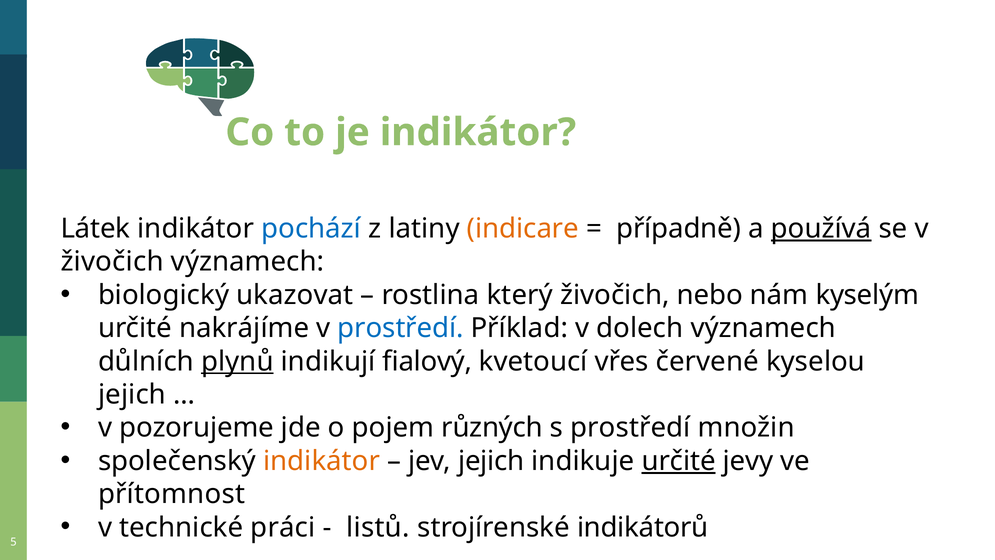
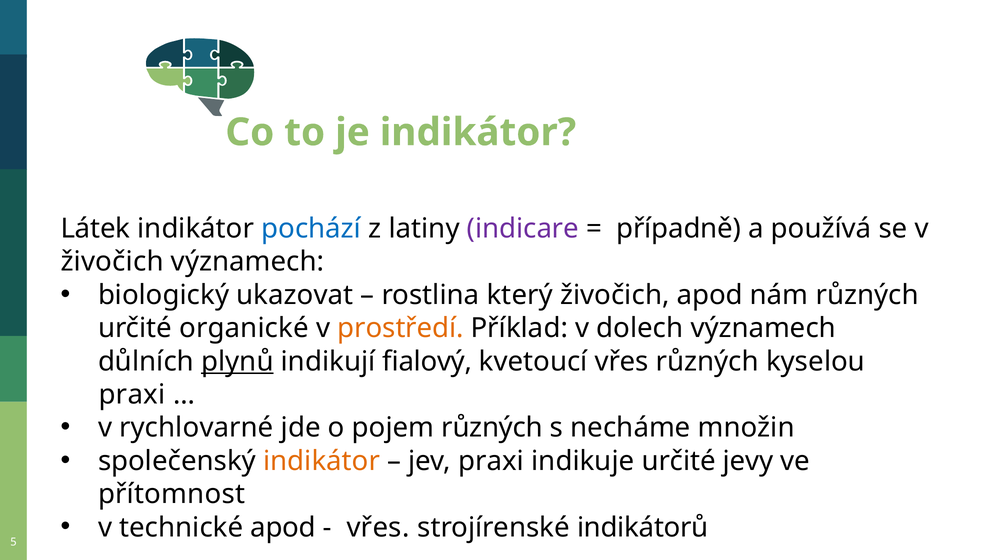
indicare colour: orange -> purple (523, 229)
používá underline: present -> none (821, 229)
živočich nebo: nebo -> apod (710, 295)
nám kyselým: kyselým -> různých (867, 295)
nakrájíme: nakrájíme -> organické (244, 328)
prostředí colour: blue -> orange (401, 328)
vřes červené: červené -> různých (707, 361)
jejich: jejich -> praxi (132, 394)
pozorujeme: pozorujeme -> rychlovarné (196, 428)
s prostředí: prostředí -> necháme (630, 428)
jev jejich: jejich -> praxi (491, 461)
určité underline: present -> none (679, 461)
technické práci: práci -> apod (283, 527)
listů: listů -> vřes (378, 527)
